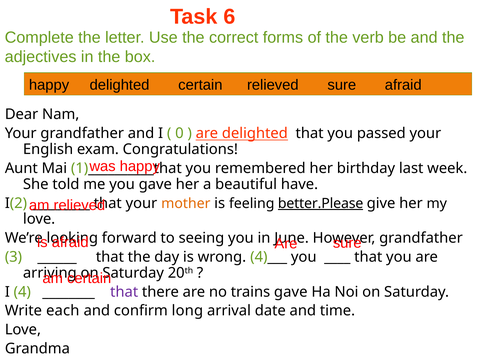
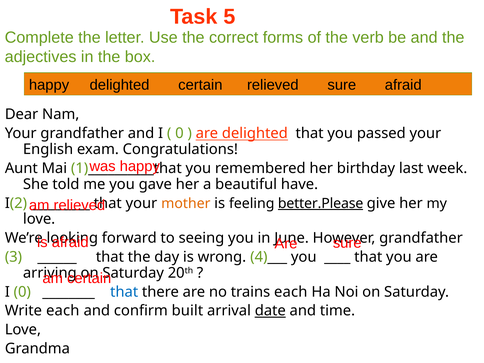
6: 6 -> 5 (229, 17)
I 4: 4 -> 0 (22, 292)
that colour: purple -> blue (124, 292)
trains gave: gave -> each (291, 292)
long: long -> built (187, 311)
date underline: none -> present (270, 311)
